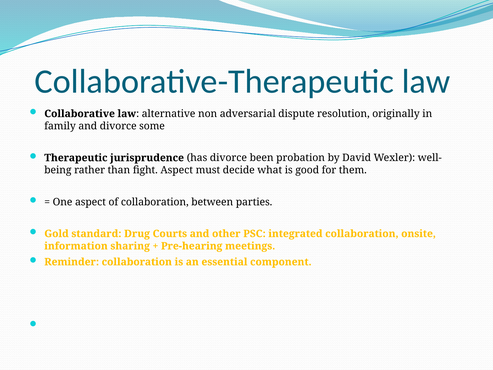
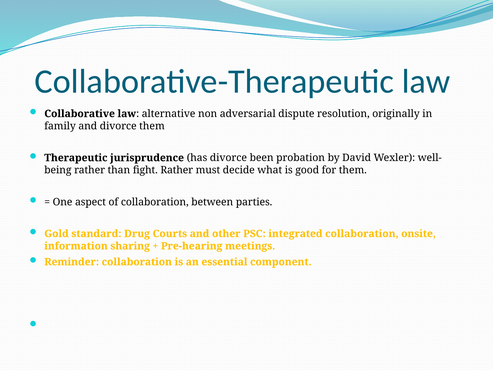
divorce some: some -> them (152, 126)
fight Aspect: Aspect -> Rather (177, 170)
